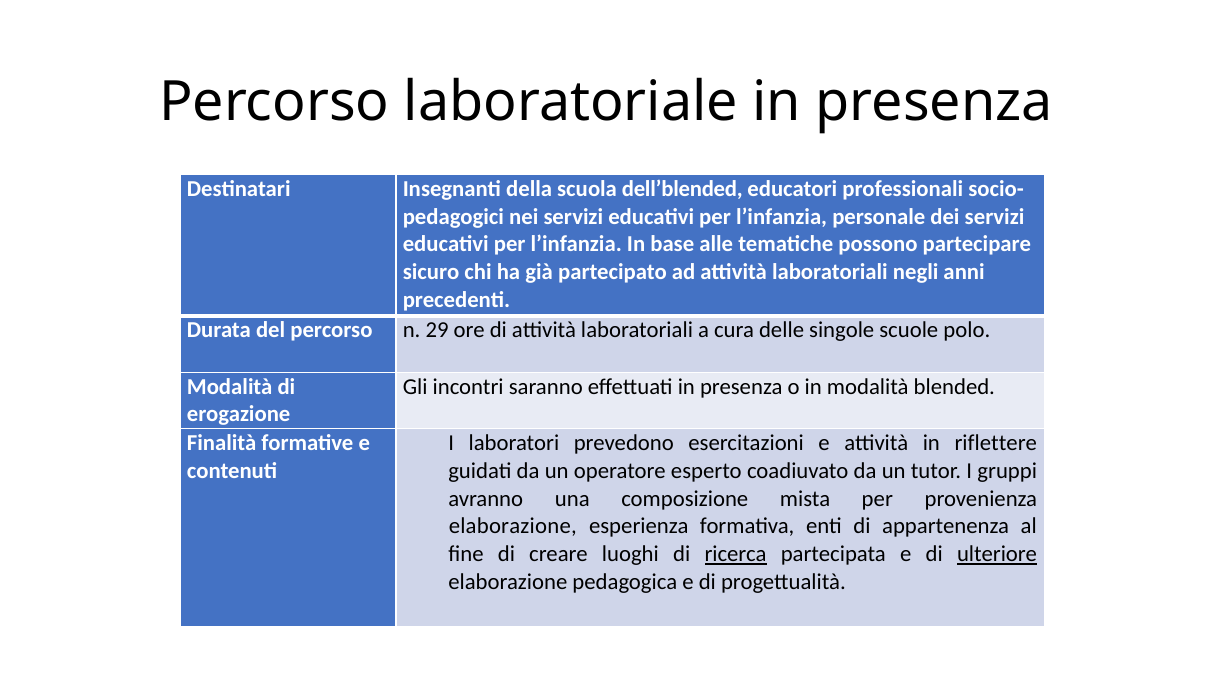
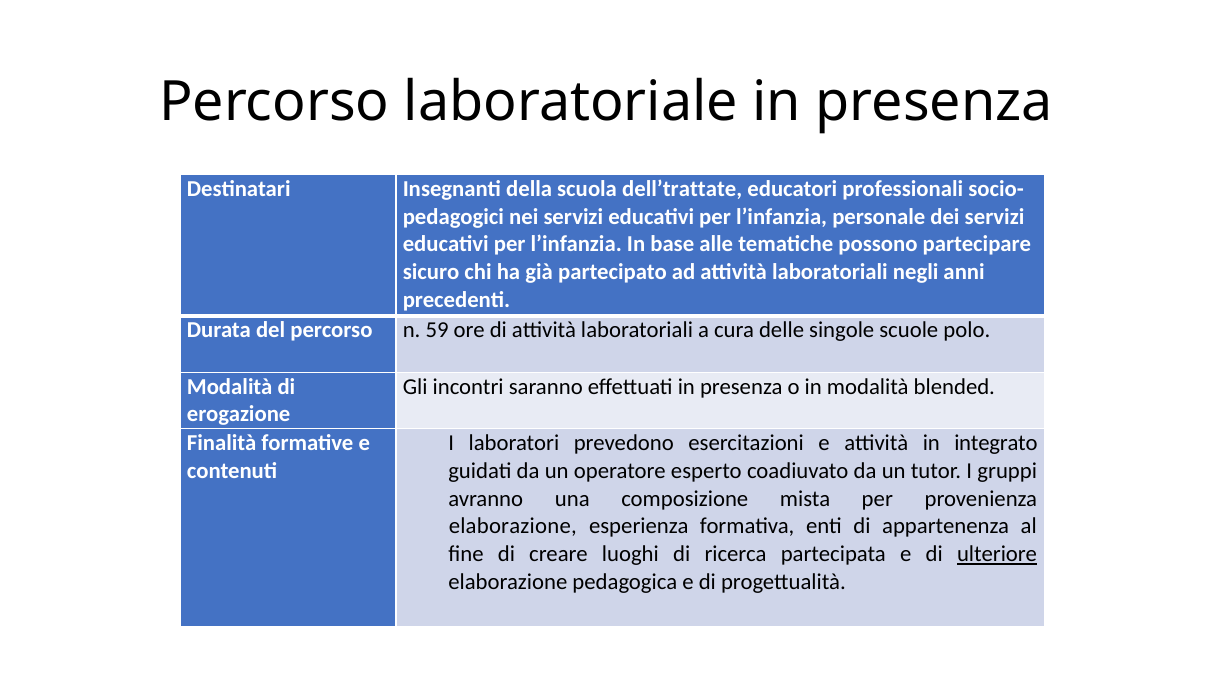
dell’blended: dell’blended -> dell’trattate (682, 189)
29: 29 -> 59 (437, 330)
riflettere: riflettere -> integrato (996, 443)
ricerca underline: present -> none (736, 554)
